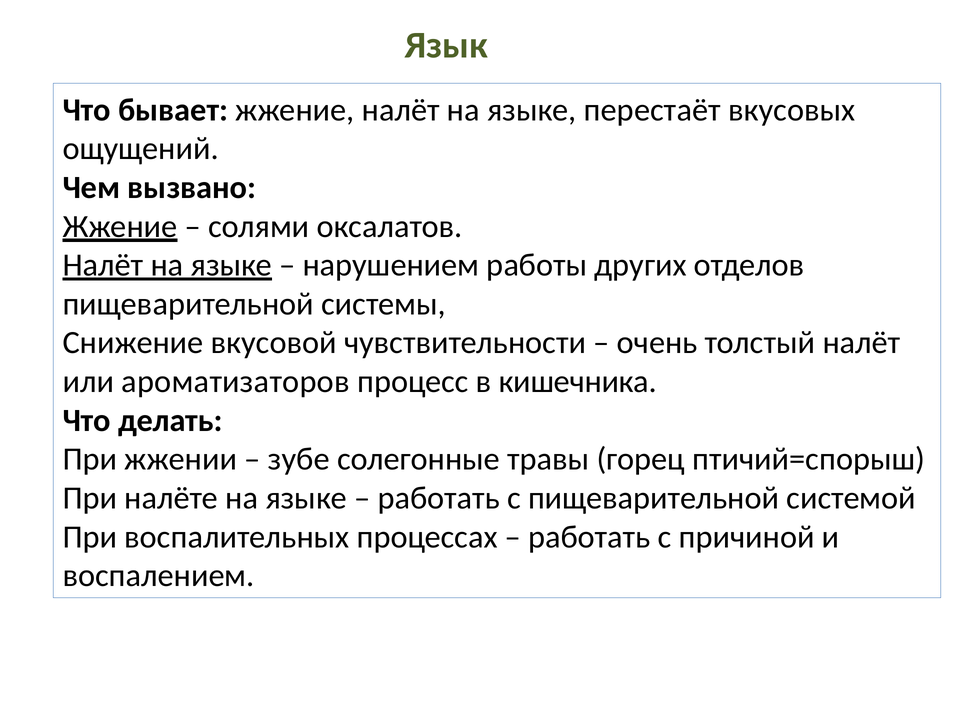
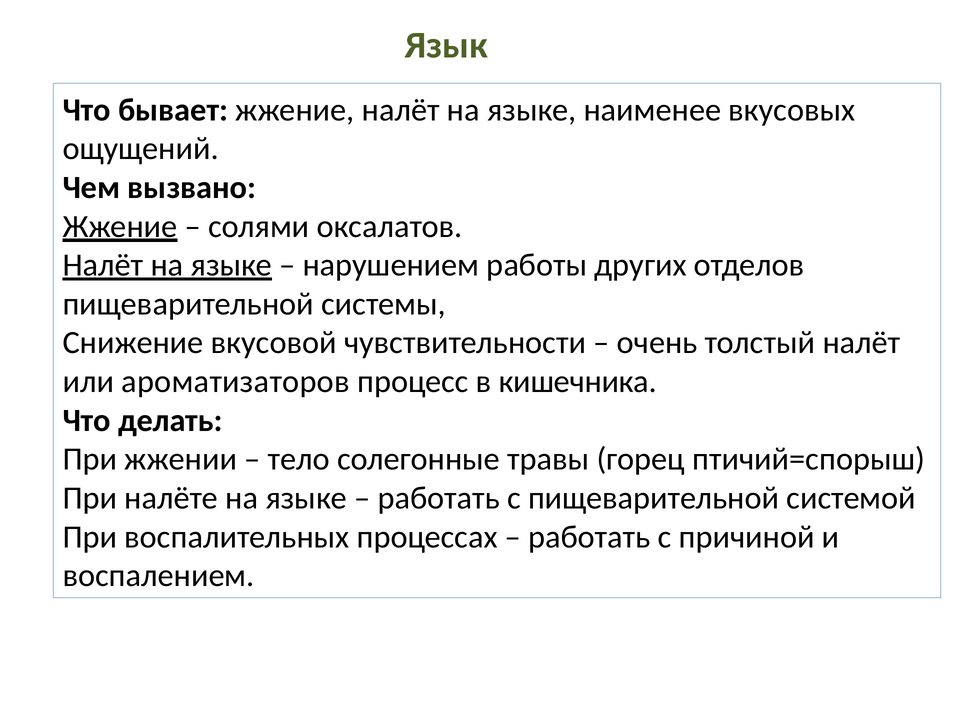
перестаёт: перестаёт -> наименее (652, 110)
зубе: зубе -> тело (299, 459)
